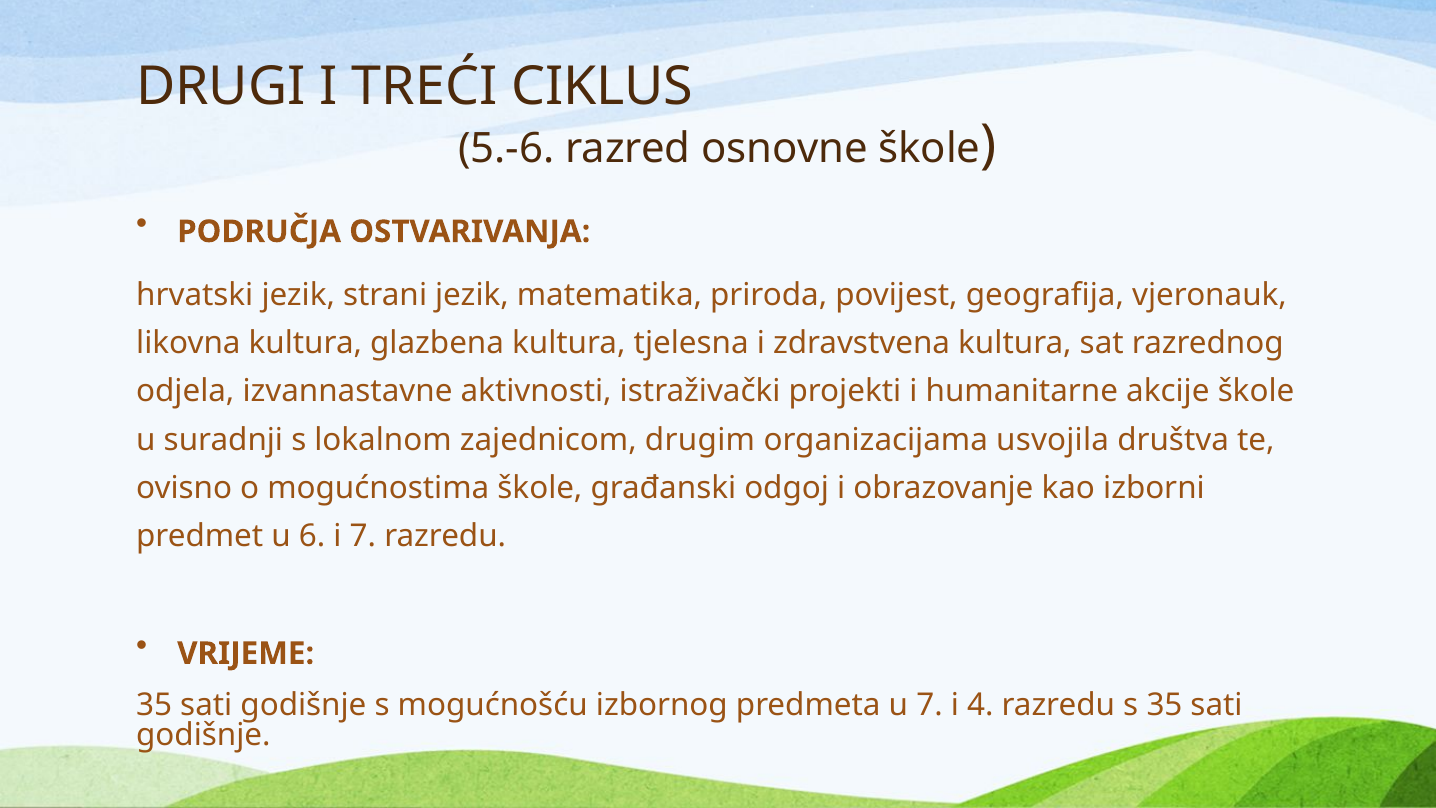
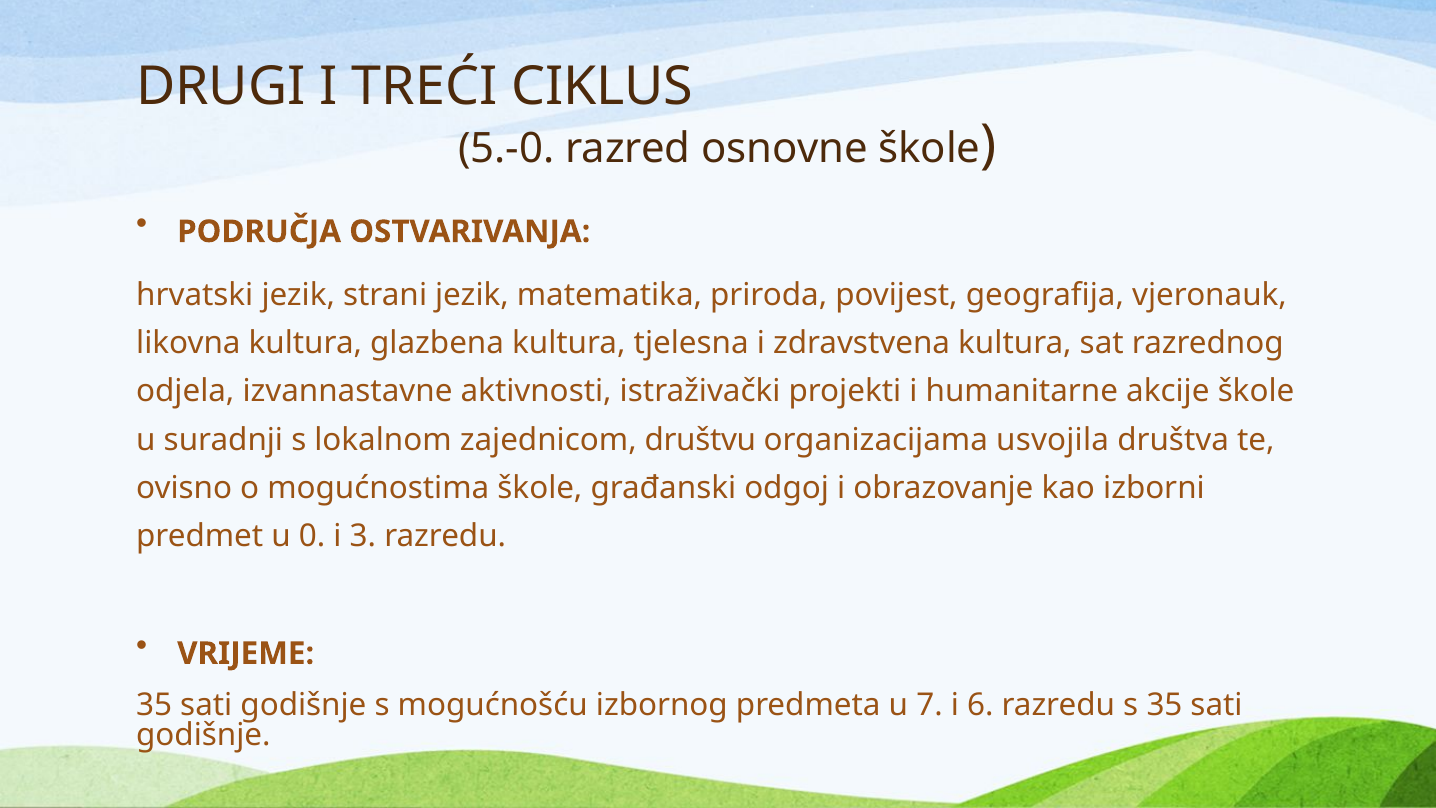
5.-6: 5.-6 -> 5.-0 (506, 149)
drugim: drugim -> društvu (700, 440)
6: 6 -> 0 (312, 536)
i 7: 7 -> 3 (363, 536)
4: 4 -> 6 (980, 705)
